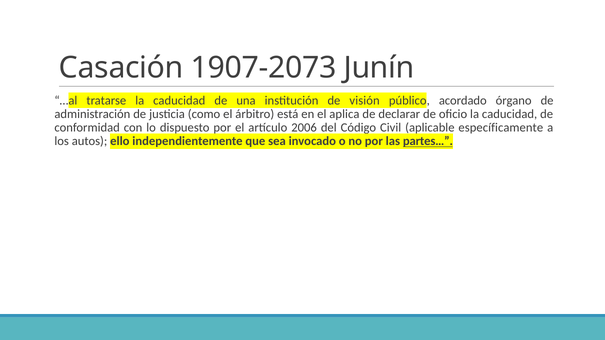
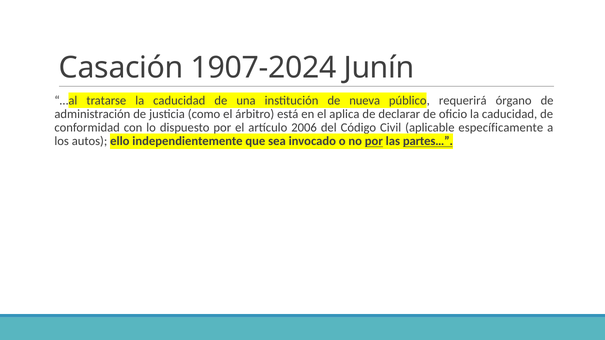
1907-2073: 1907-2073 -> 1907-2024 (264, 68)
visión: visión -> nueva (365, 101)
acordado: acordado -> requerirá (463, 101)
por underline: none -> present (374, 141)
